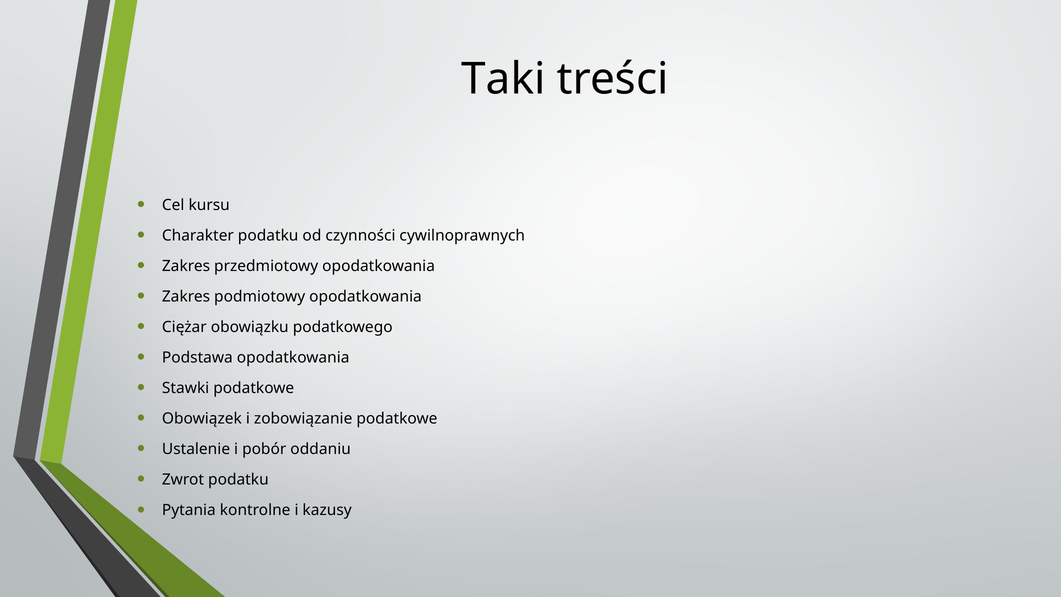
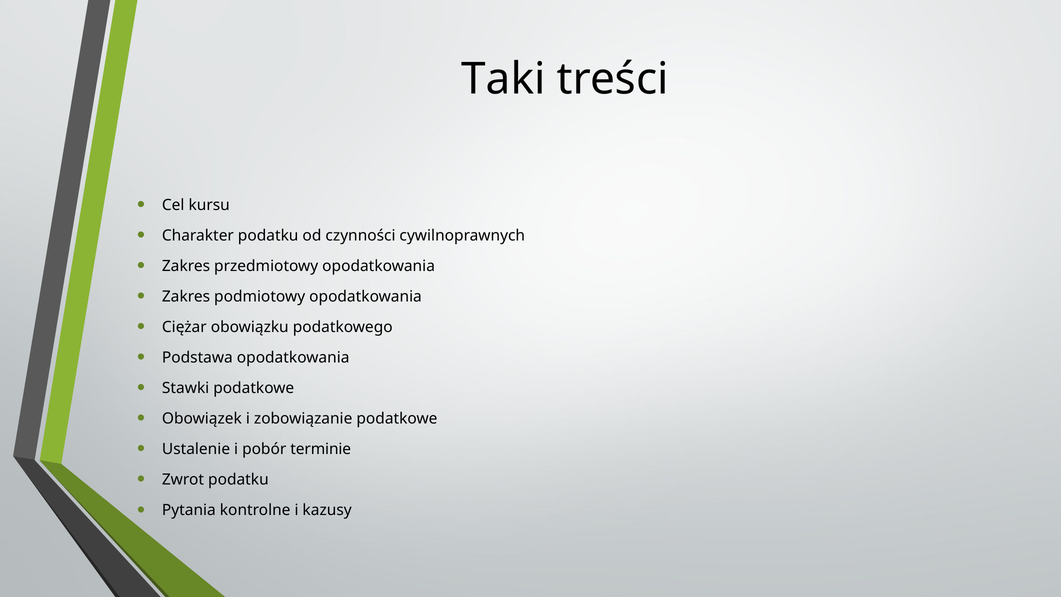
oddaniu: oddaniu -> terminie (321, 449)
